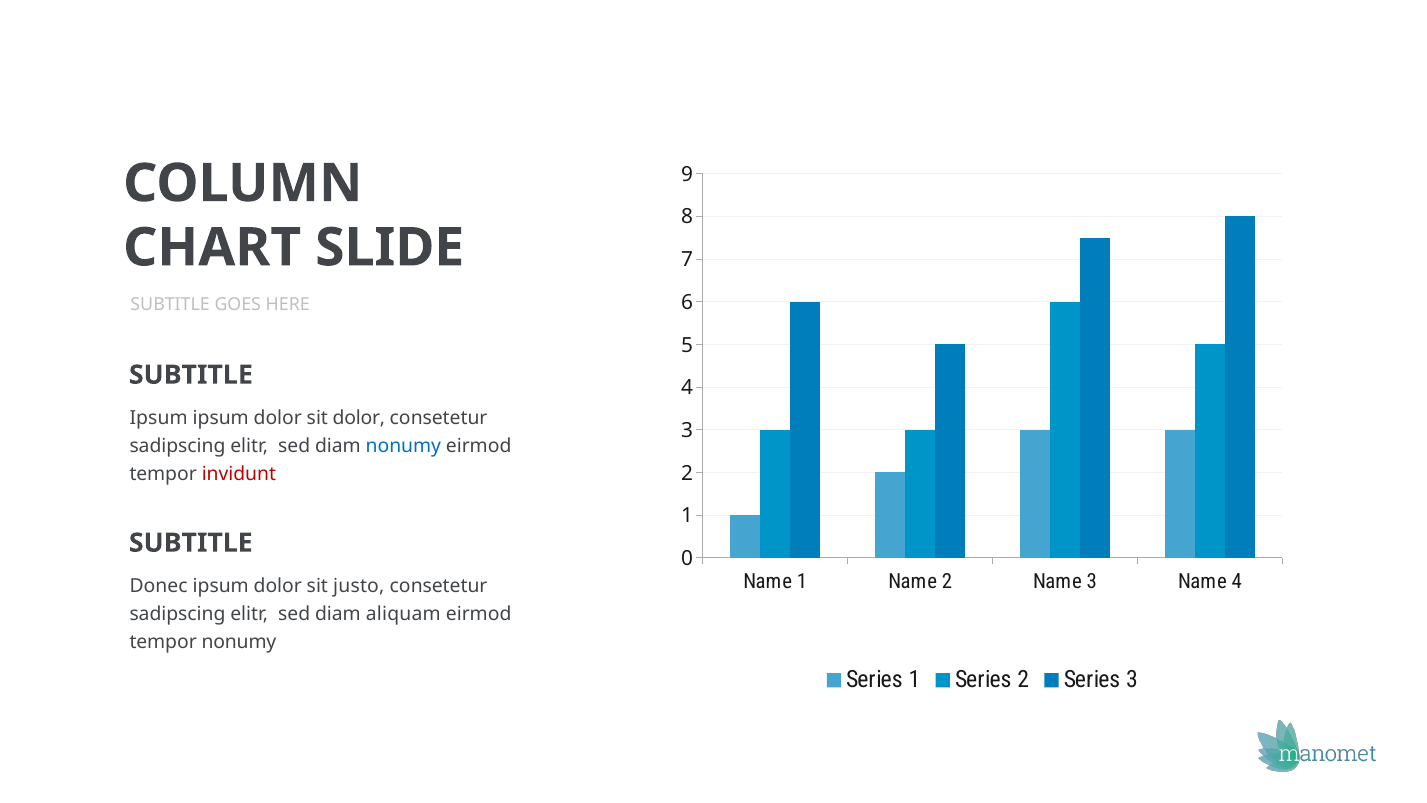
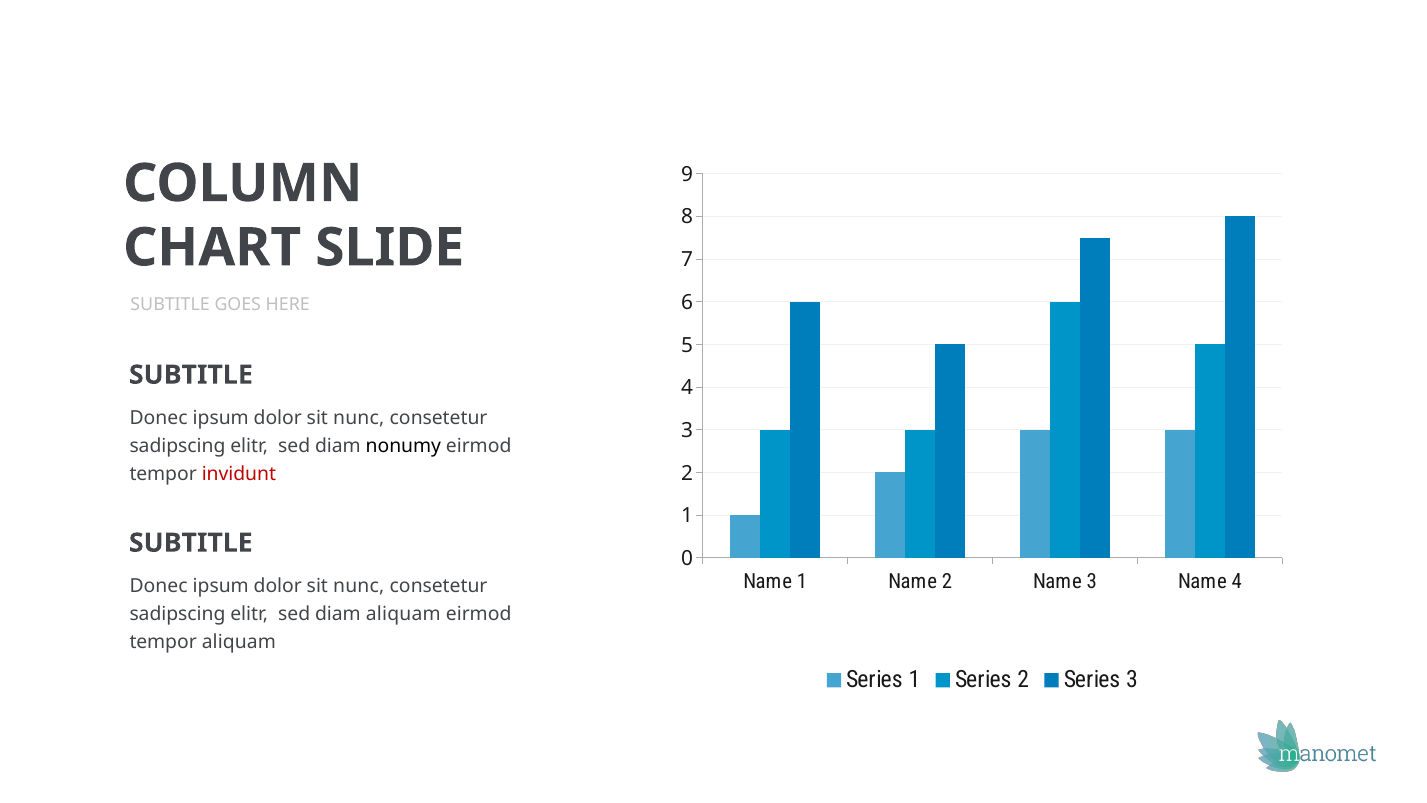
Ipsum: Ipsum -> Donec (159, 418)
dolor: dolor -> nunc (359, 418)
nonumy colour: blue -> black (403, 446)
justo: justo -> nunc (359, 586)
tempor nonumy: nonumy -> aliquam (239, 642)
